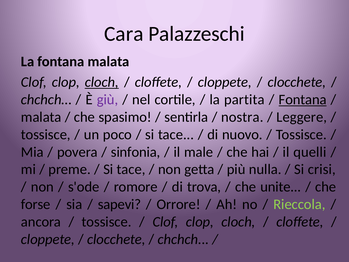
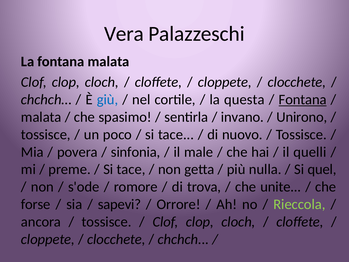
Cara: Cara -> Vera (124, 34)
cloch underline: present -> none (102, 82)
giù colour: purple -> blue (107, 99)
partita: partita -> questa (244, 99)
nostra: nostra -> invano (242, 117)
Leggere: Leggere -> Unirono (302, 117)
crisi: crisi -> quel (322, 169)
